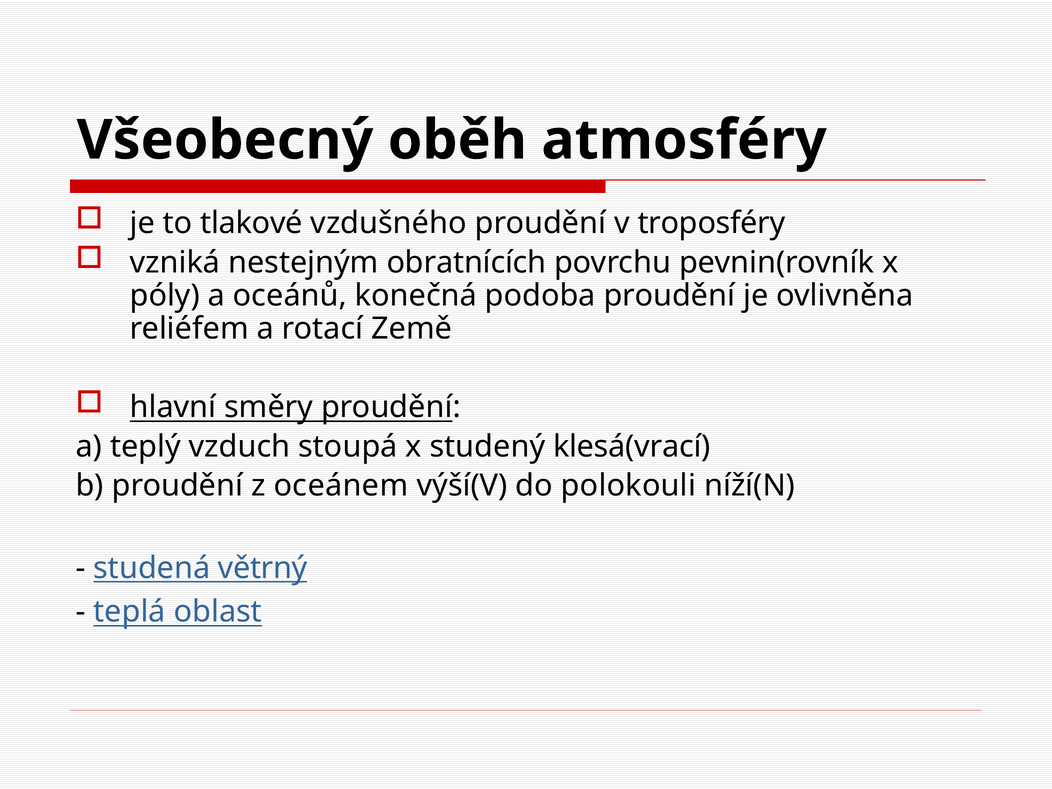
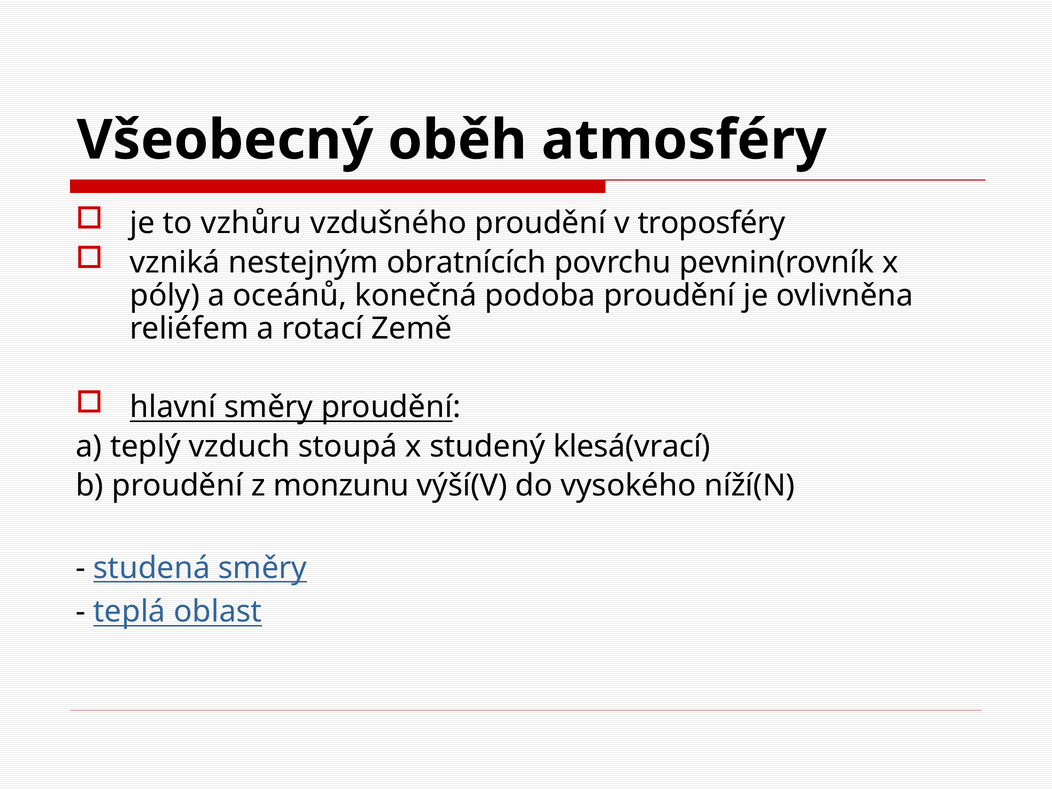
tlakové: tlakové -> vzhůru (251, 223)
oceánem: oceánem -> monzunu (341, 486)
polokouli: polokouli -> vysokého (628, 486)
studená větrný: větrný -> směry (263, 568)
